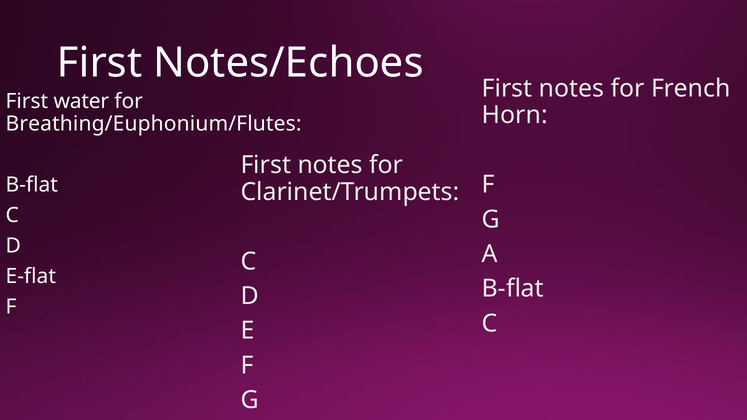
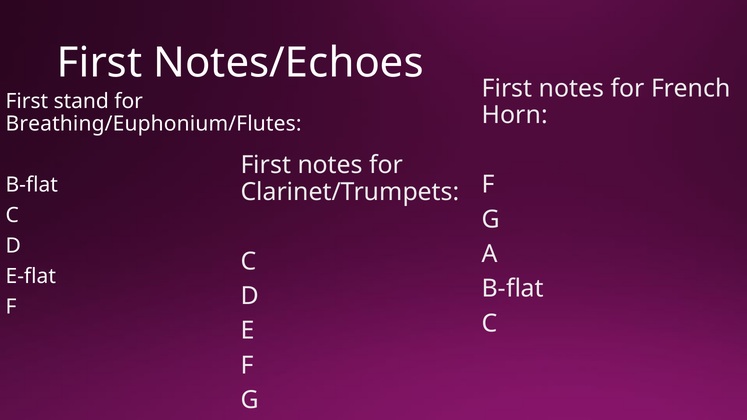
water: water -> stand (81, 101)
